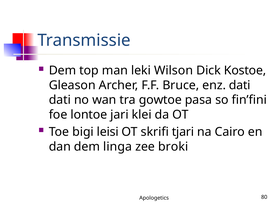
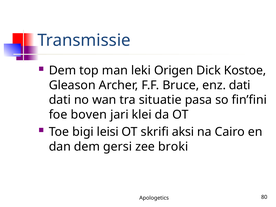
Wilson: Wilson -> Origen (174, 71)
gowtoe: gowtoe -> situatie (160, 100)
lontoe: lontoe -> boven (89, 115)
tjari: tjari -> aksi (183, 132)
linga: linga -> gersi (118, 147)
